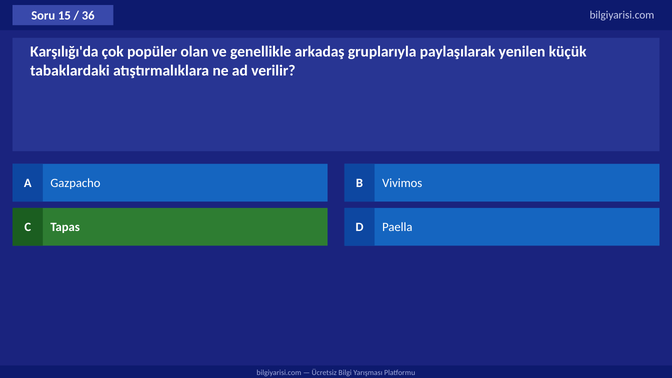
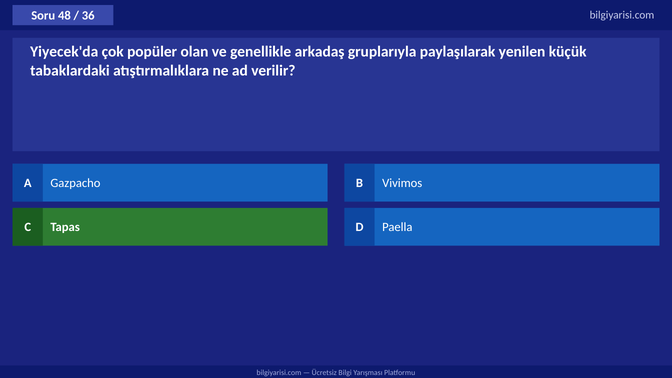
15: 15 -> 48 (64, 15)
Karşılığı'da: Karşılığı'da -> Yiyecek'da (64, 52)
